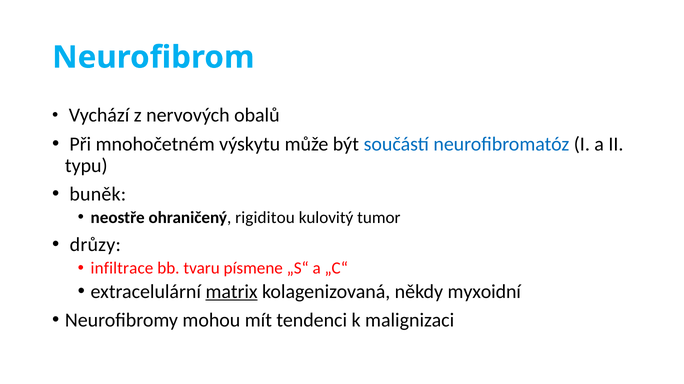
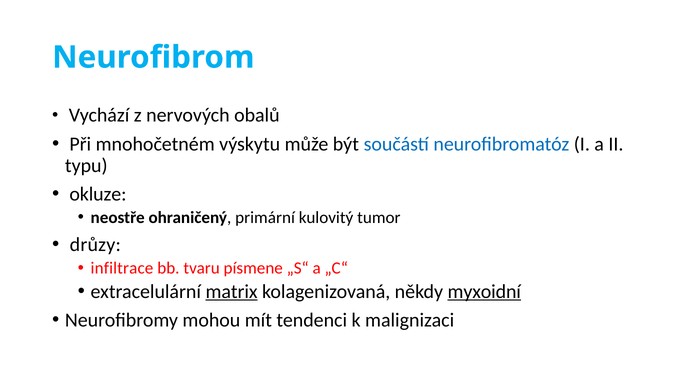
buněk: buněk -> okluze (98, 194)
rigiditou: rigiditou -> primární (265, 218)
myxoidní underline: none -> present (484, 292)
